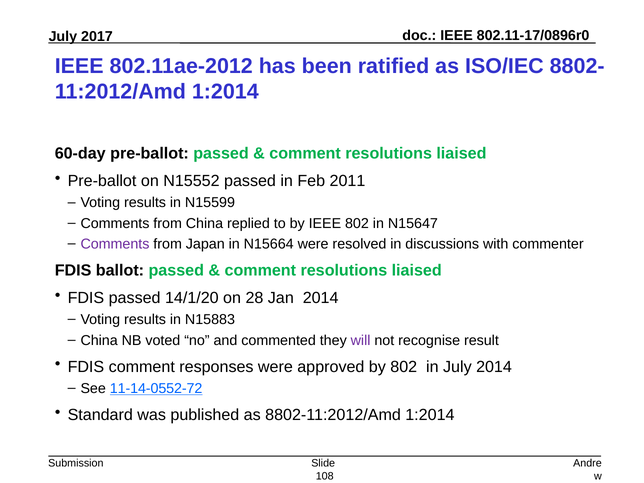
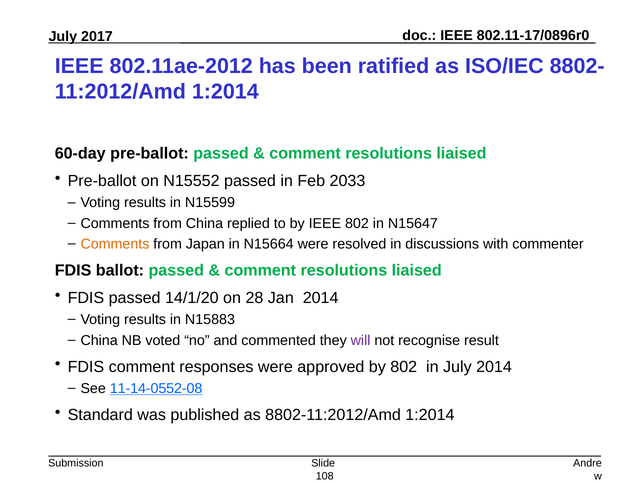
2011: 2011 -> 2033 (347, 181)
Comments colour: purple -> orange (115, 244)
11-14-0552-72: 11-14-0552-72 -> 11-14-0552-08 (156, 388)
